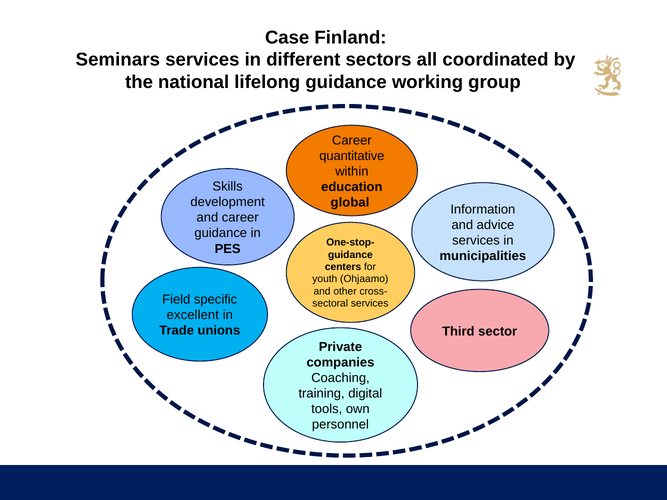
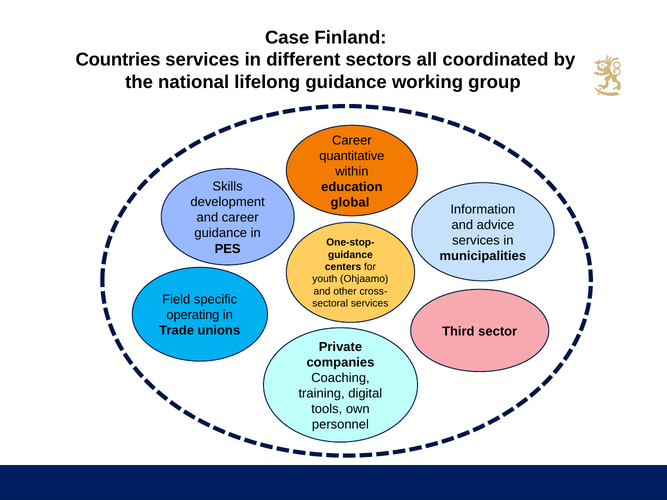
Seminars: Seminars -> Countries (118, 60)
excellent: excellent -> operating (193, 315)
